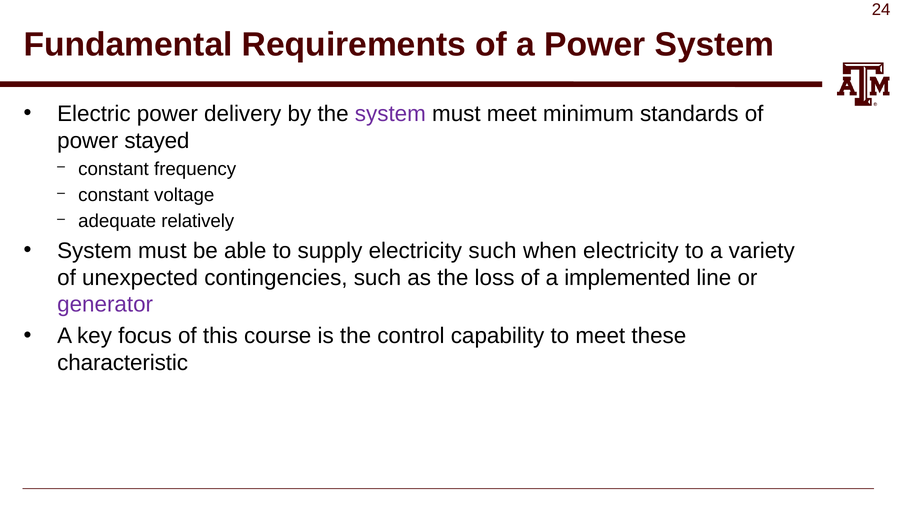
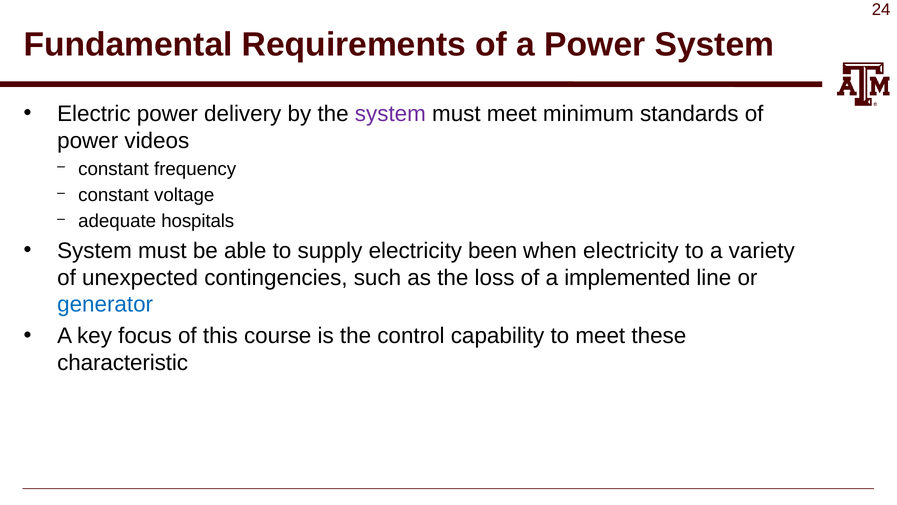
stayed: stayed -> videos (157, 141)
relatively: relatively -> hospitals (198, 221)
electricity such: such -> been (493, 250)
generator colour: purple -> blue (105, 304)
